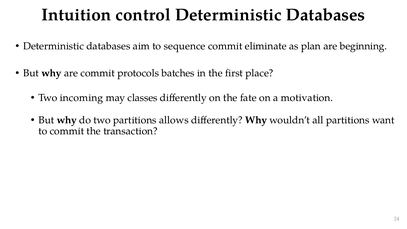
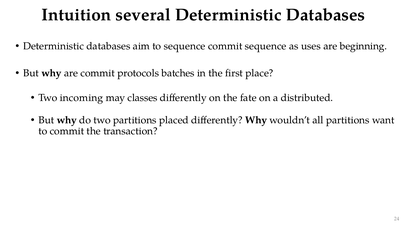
control: control -> several (143, 15)
commit eliminate: eliminate -> sequence (266, 46)
plan: plan -> uses (311, 46)
motivation: motivation -> distributed (307, 98)
allows: allows -> placed (174, 120)
